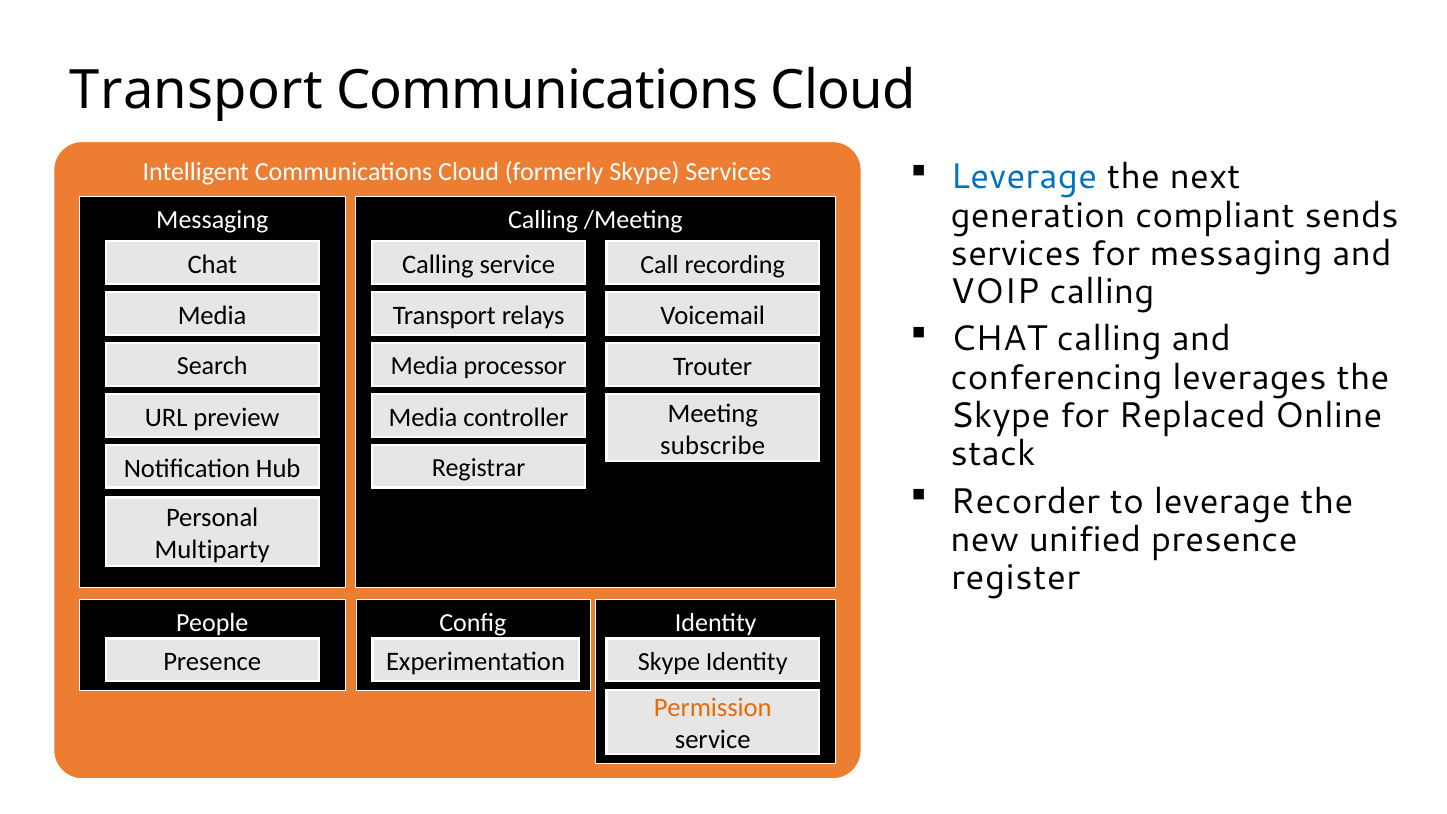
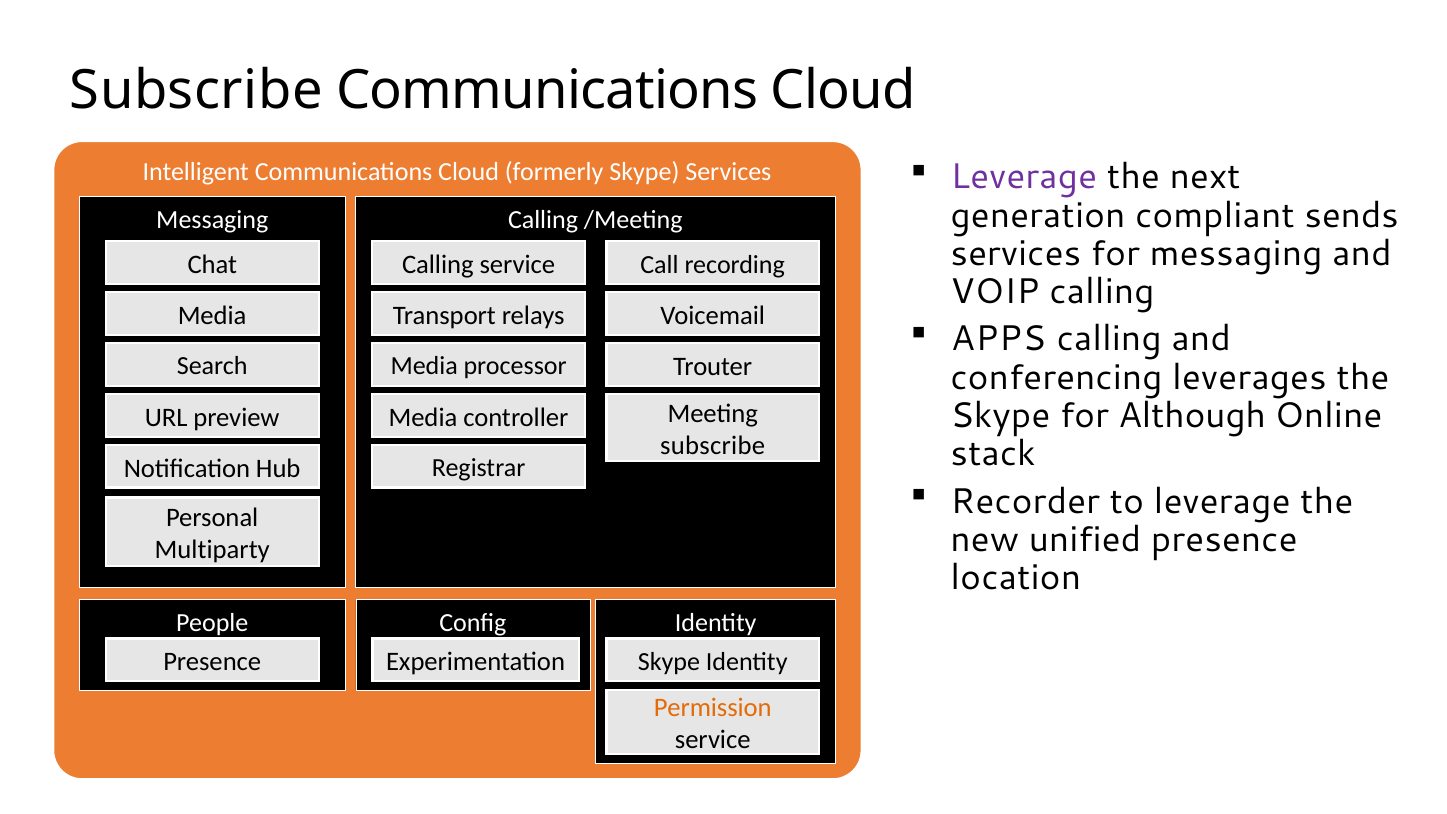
Transport: Transport -> Subscribe (196, 91)
Leverage colour: blue -> purple (1024, 177)
CHAT: CHAT -> APPS (999, 339)
Replaced: Replaced -> Although (1192, 416)
register: register -> location (1016, 578)
